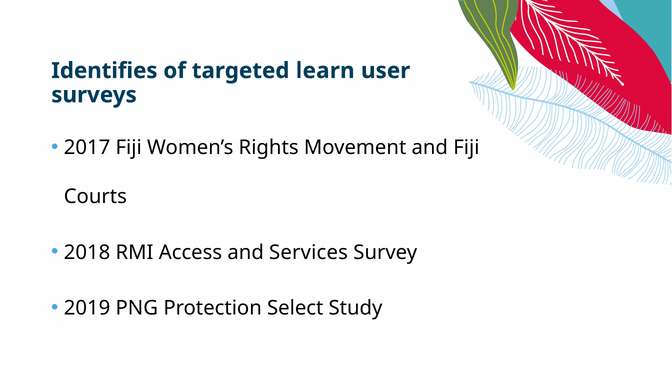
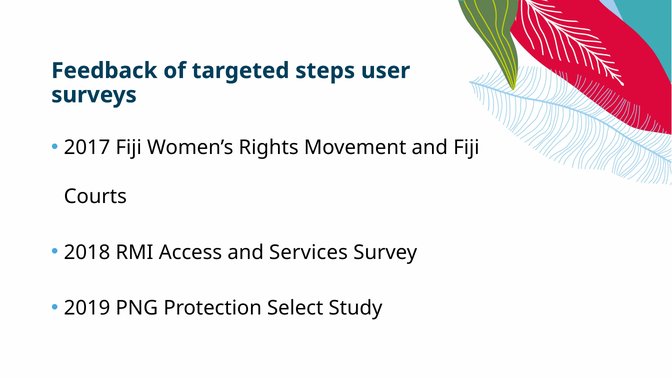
Identifies: Identifies -> Feedback (104, 71)
learn: learn -> steps (325, 71)
